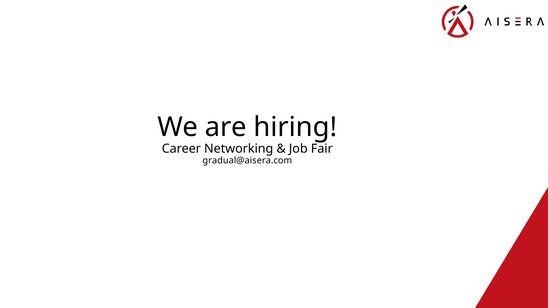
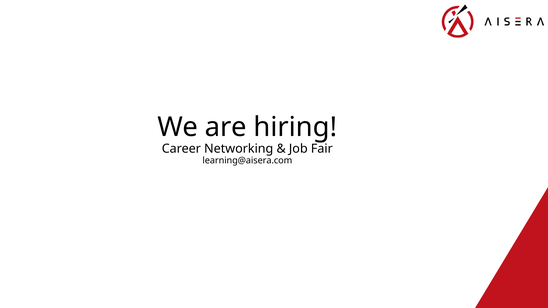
gradual@aisera.com: gradual@aisera.com -> learning@aisera.com (247, 161)
